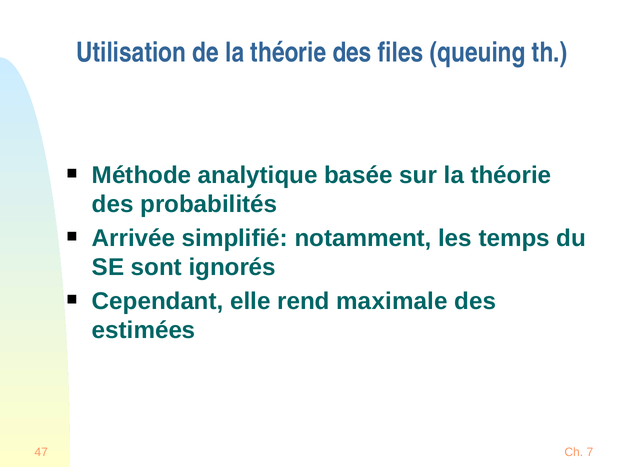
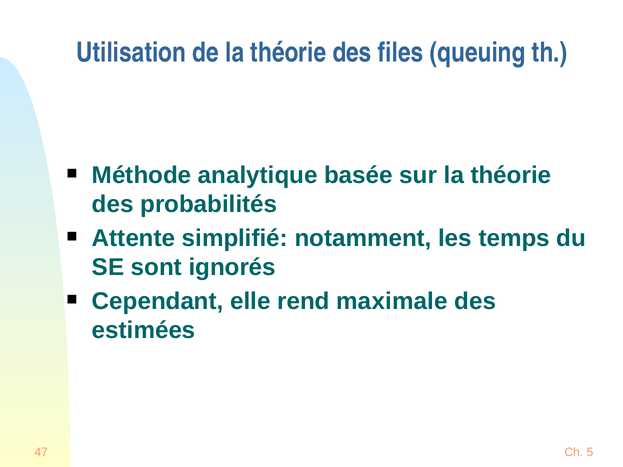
Arrivée: Arrivée -> Attente (134, 239)
7: 7 -> 5 (590, 453)
